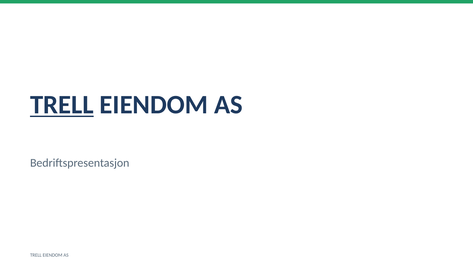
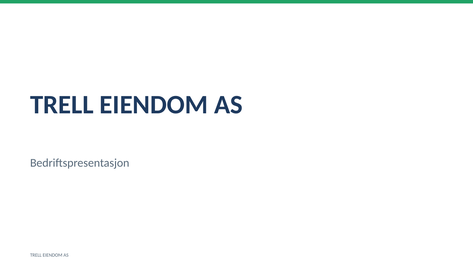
TRELL underline: present -> none (62, 105)
